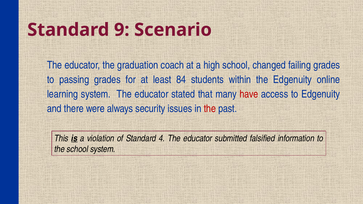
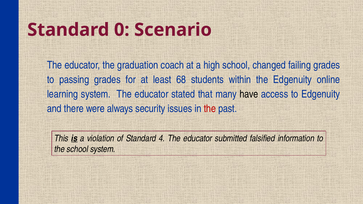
9: 9 -> 0 (122, 30)
84: 84 -> 68 (181, 80)
have colour: red -> black (249, 94)
